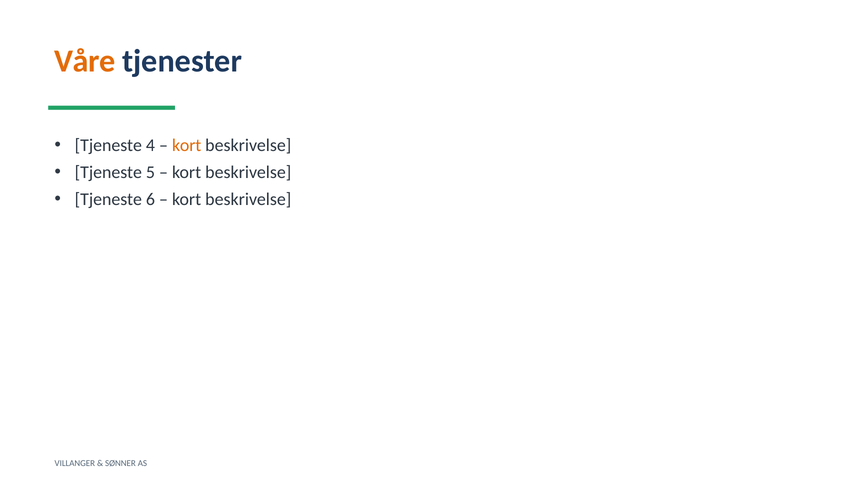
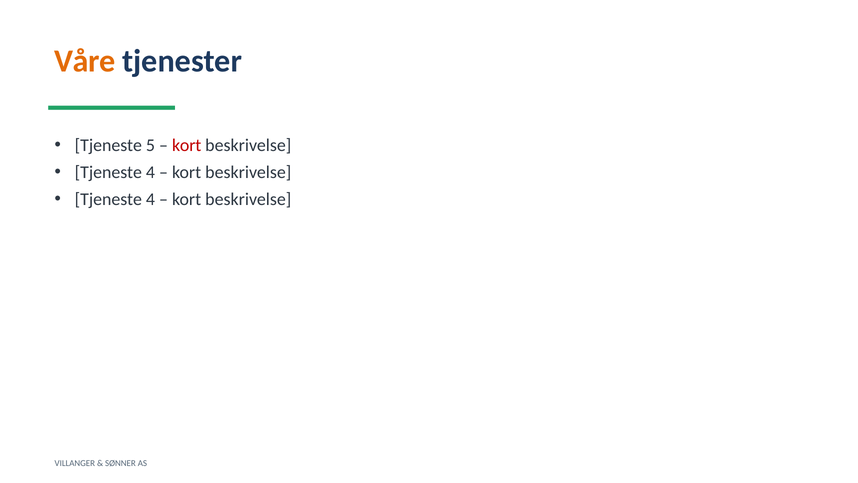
4: 4 -> 5 (150, 145)
kort colour: orange -> red (187, 145)
5: 5 -> 4 (150, 172)
6: 6 -> 4 (150, 199)
